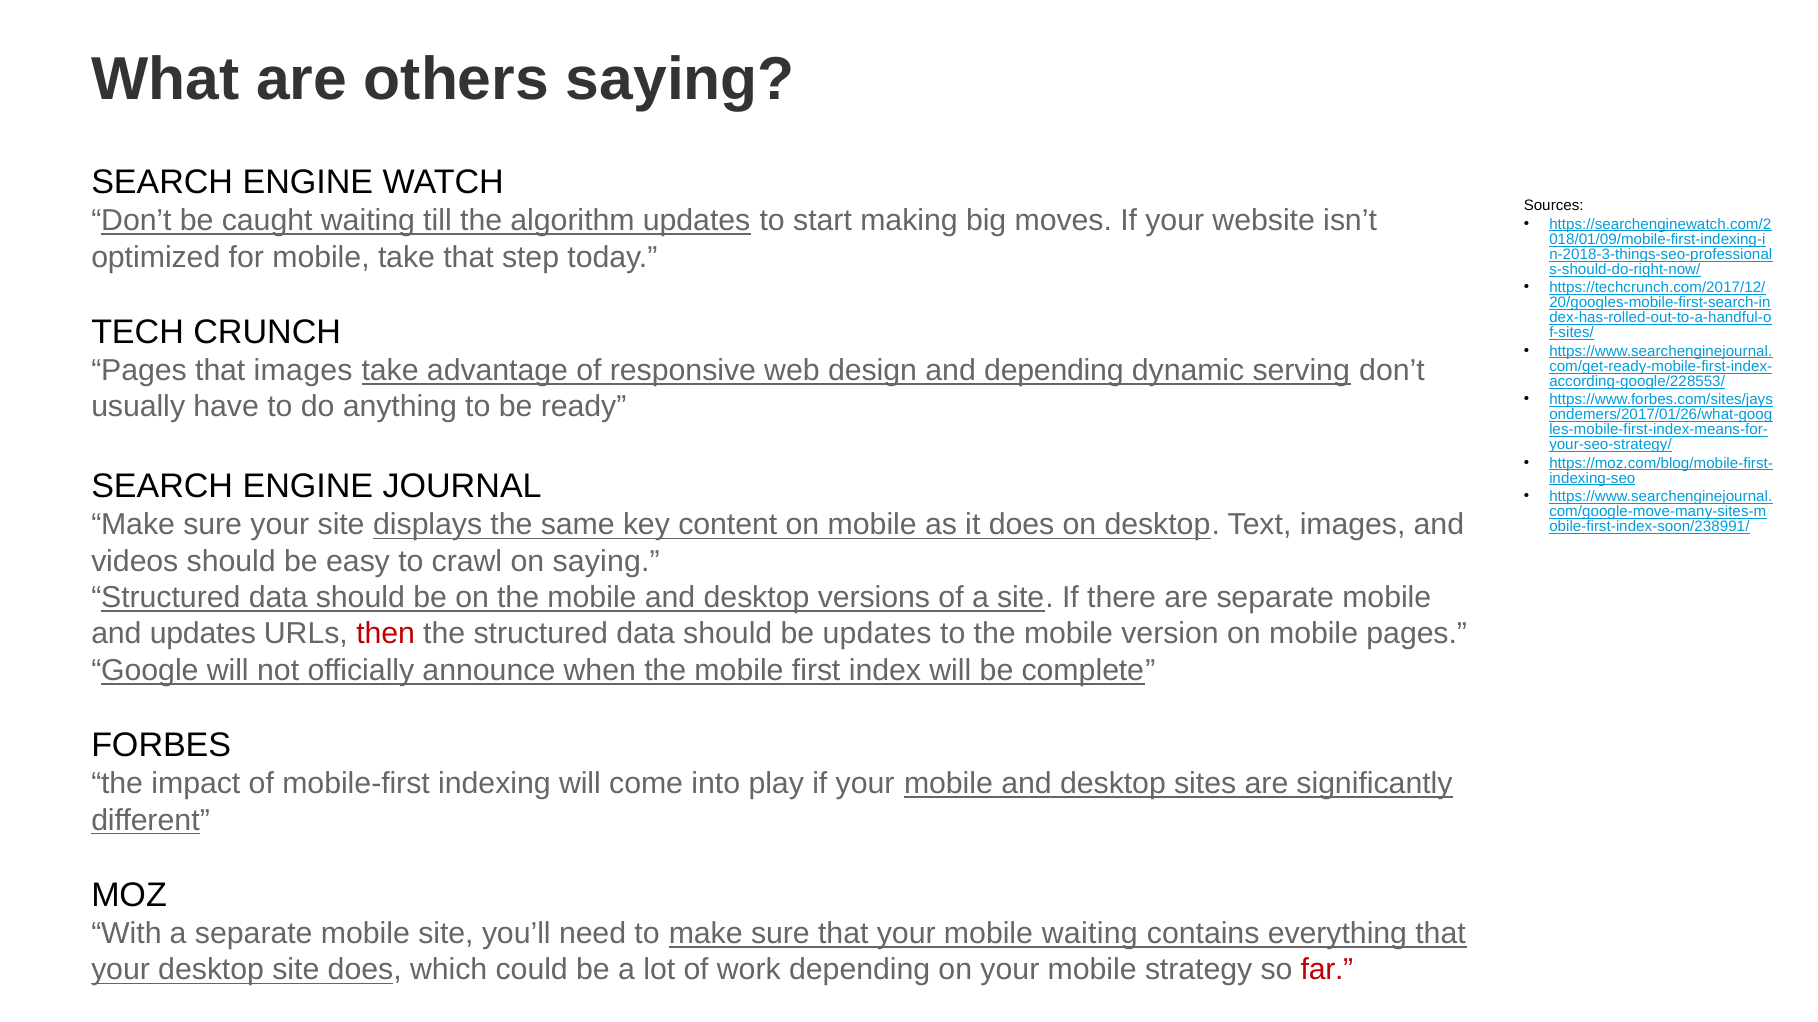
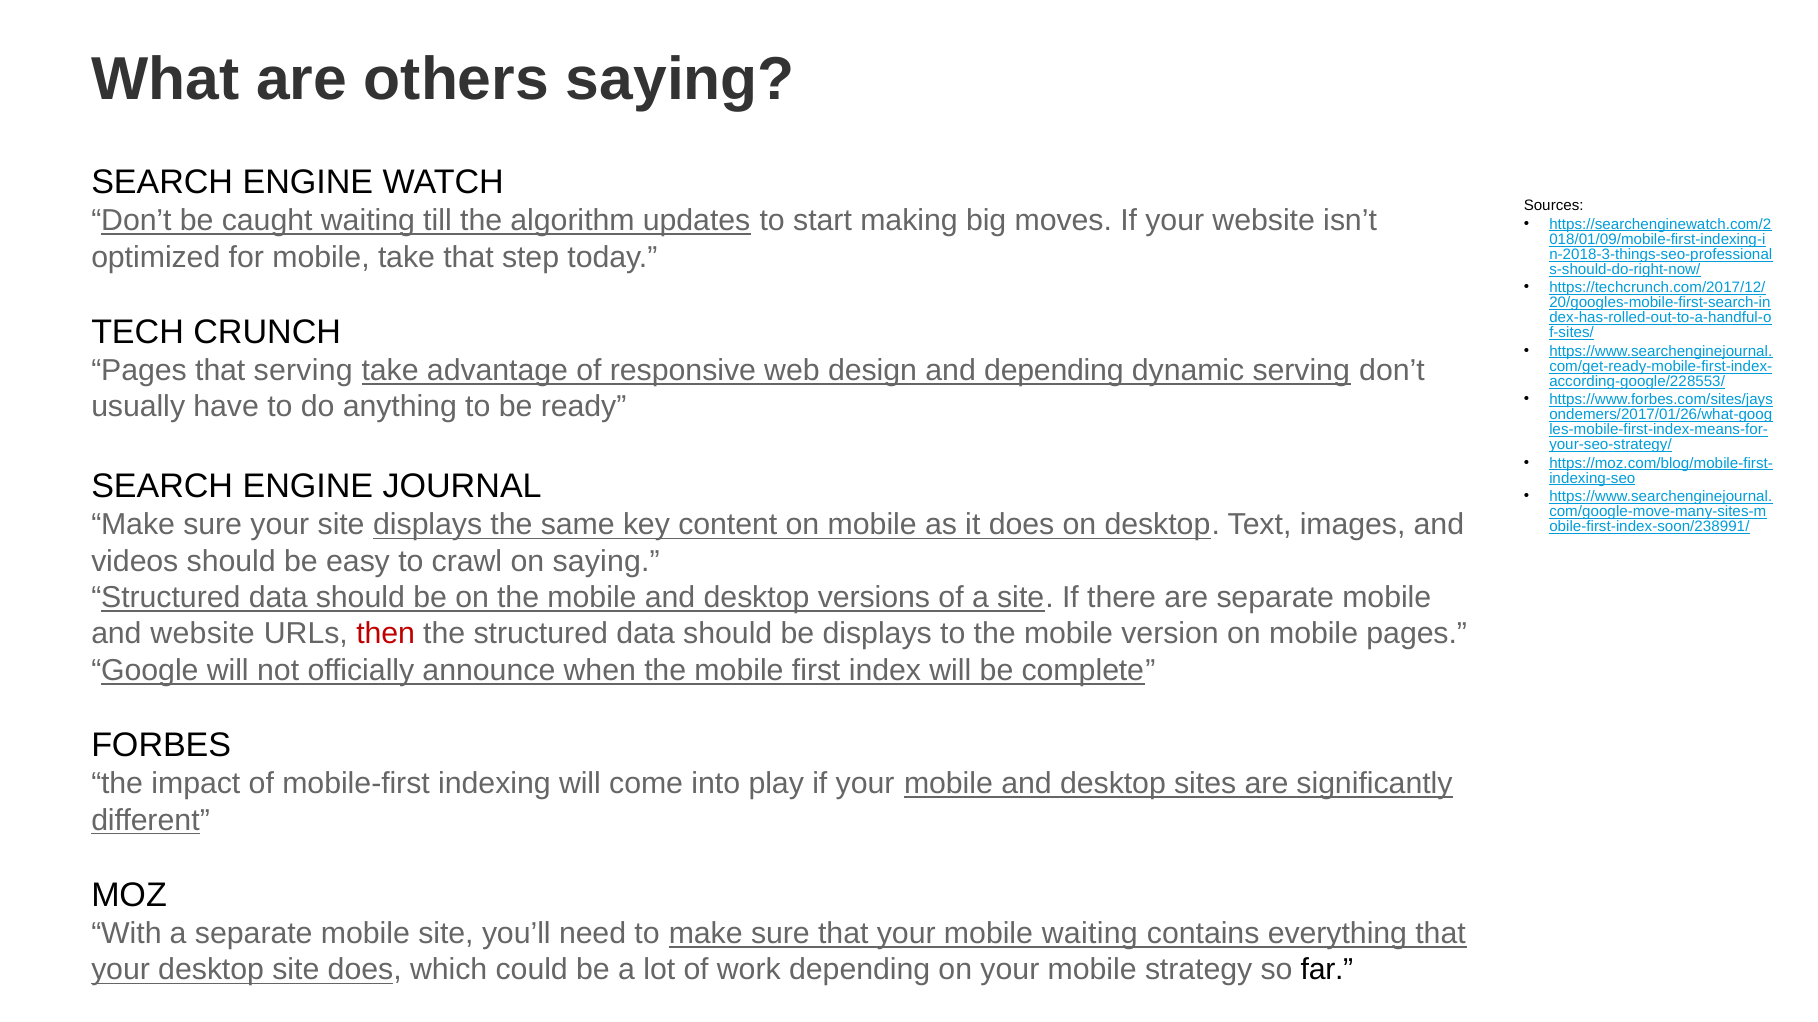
that images: images -> serving (303, 371)
and updates: updates -> website (203, 634)
be updates: updates -> displays (877, 634)
far colour: red -> black (1327, 971)
